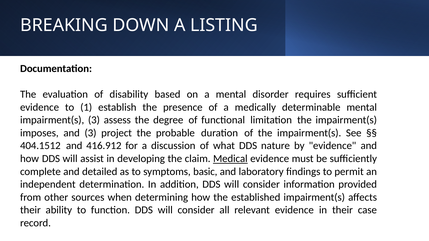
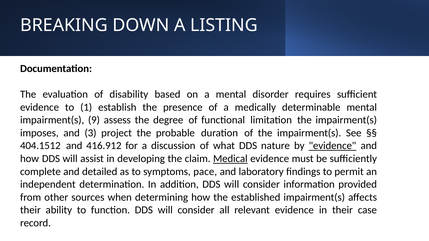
impairment(s 3: 3 -> 9 (94, 120)
evidence underline: none -> present (332, 146)
basic: basic -> pace (205, 172)
